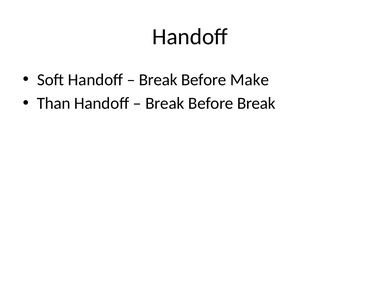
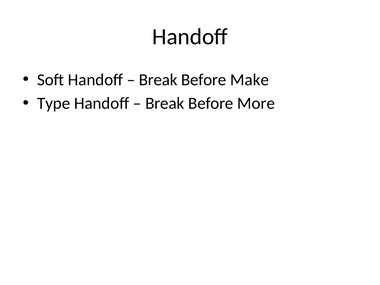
Than: Than -> Type (54, 103)
Before Break: Break -> More (256, 103)
